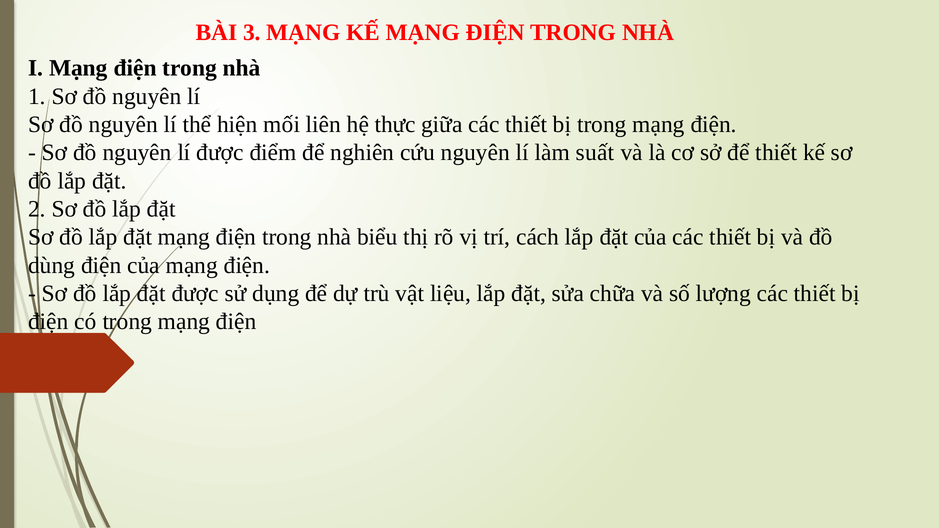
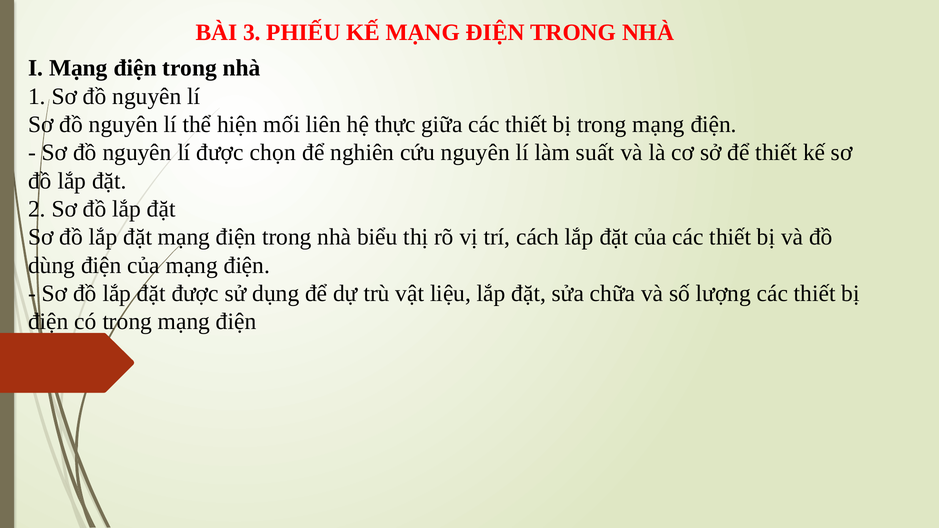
3 MẠNG: MẠNG -> PHIẾU (303, 33)
điểm: điểm -> chọn (273, 153)
